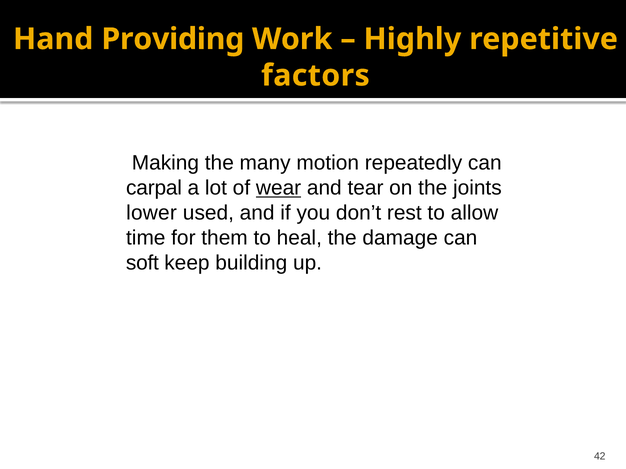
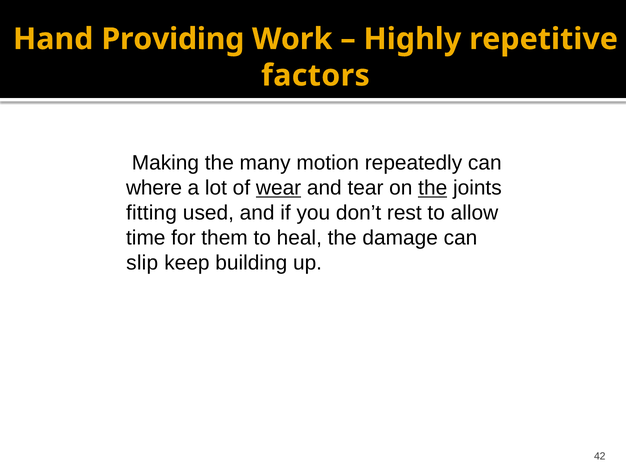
carpal: carpal -> where (154, 188)
the underline: none -> present (433, 188)
lower: lower -> fitting (152, 213)
soft: soft -> slip (142, 263)
